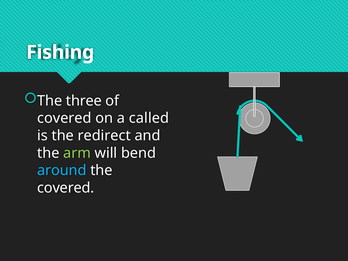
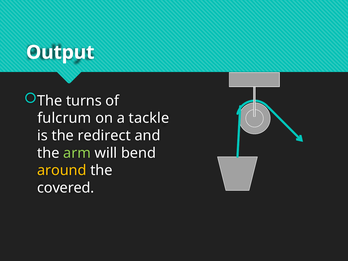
Fishing: Fishing -> Output (60, 52)
three: three -> turns (84, 101)
covered: covered -> fulcrum (64, 118)
called: called -> tackle (149, 118)
around colour: light blue -> yellow (62, 170)
